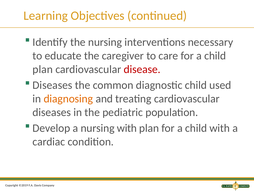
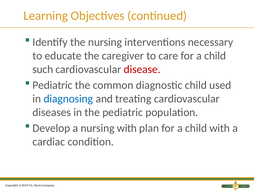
plan: plan -> such (43, 69)
Diseases: Diseases -> Pediatric (53, 85)
diagnosing colour: orange -> blue (68, 98)
